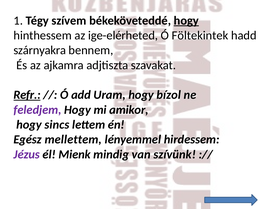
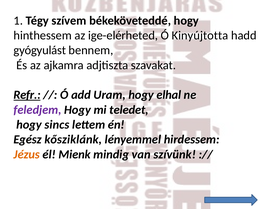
hogy underline: present -> none (186, 20)
Föltekintek: Föltekintek -> Kinyújtotta (200, 35)
szárnyakra: szárnyakra -> gyógyulást (40, 50)
bízol: bízol -> elhal (169, 95)
amikor: amikor -> teledet (129, 109)
mellettem: mellettem -> kősziklánk (73, 139)
Jézus colour: purple -> orange (27, 154)
